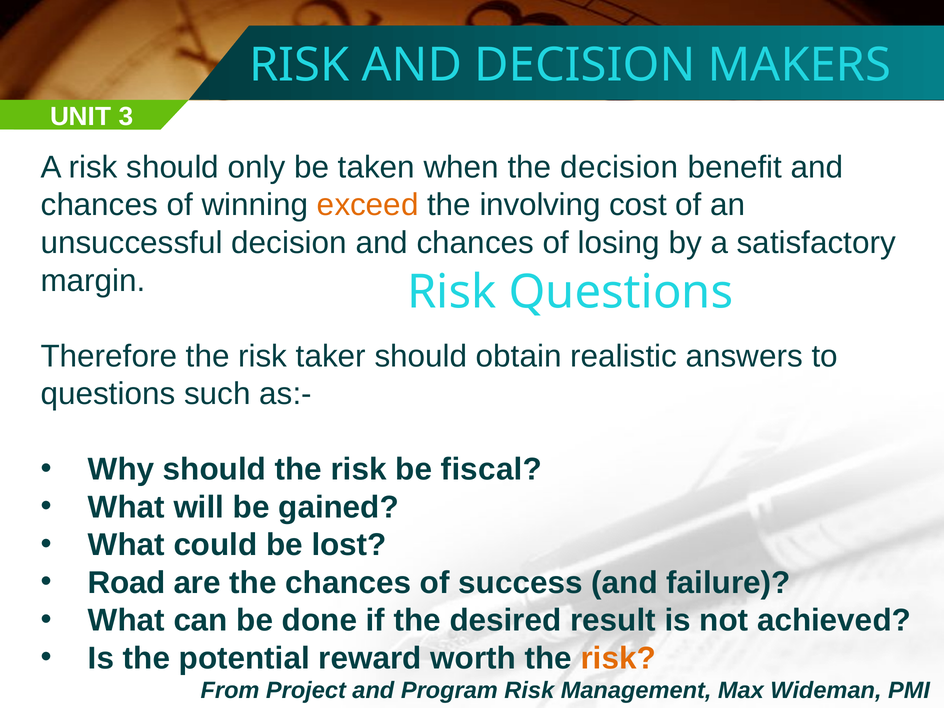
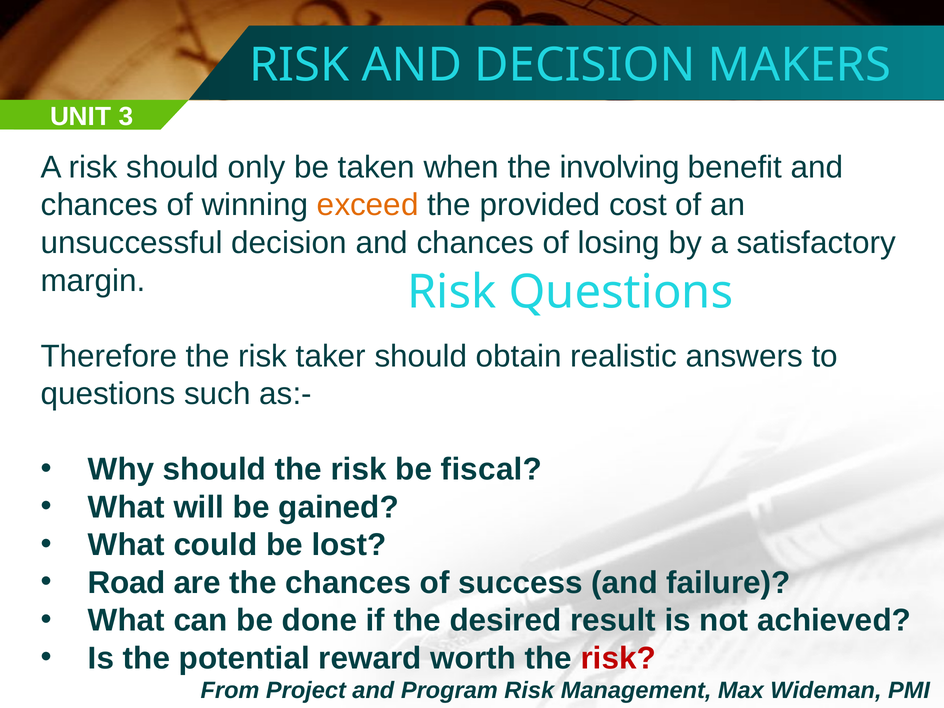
the decision: decision -> involving (620, 167)
involving: involving -> provided (540, 205)
risk colour: orange -> red (618, 658)
